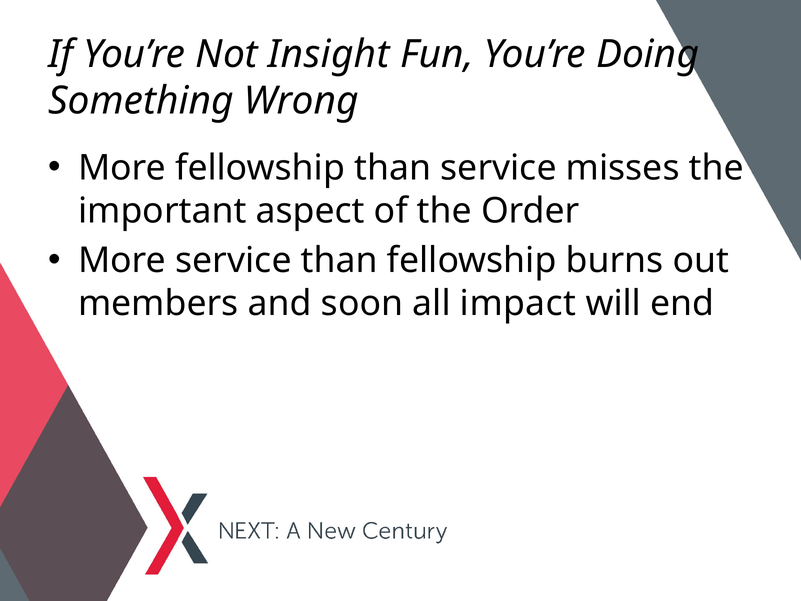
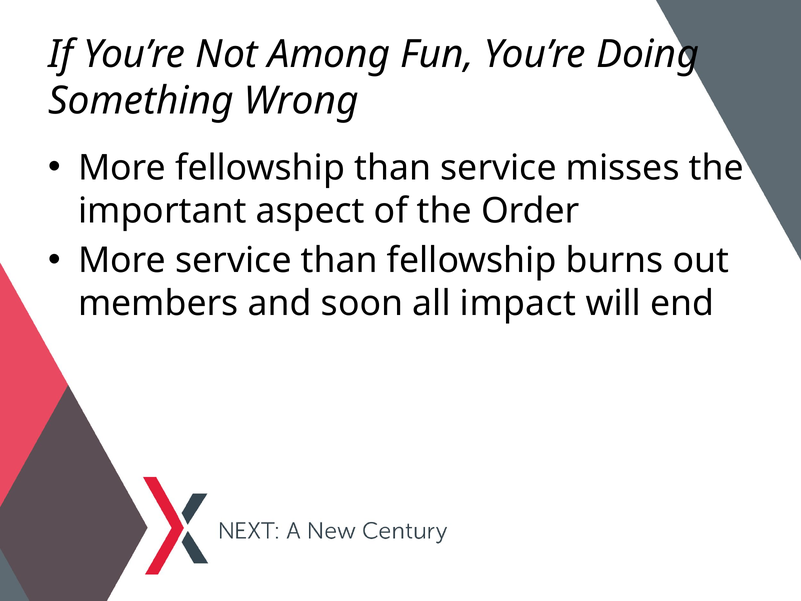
Insight: Insight -> Among (329, 54)
